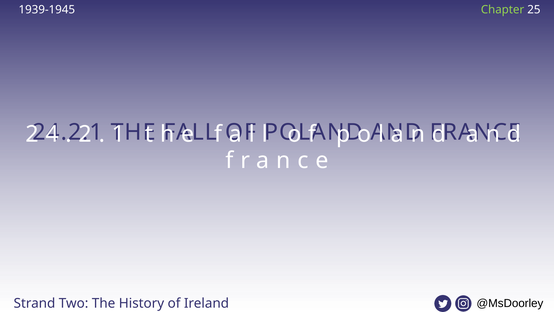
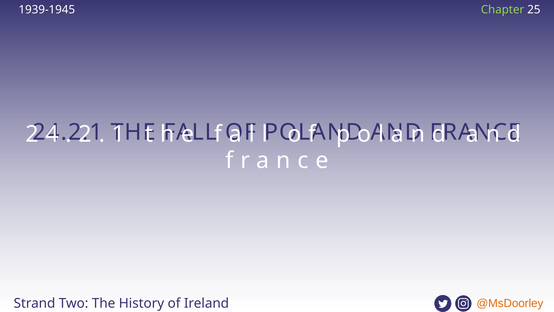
@MsDoorley colour: black -> orange (510, 303)
